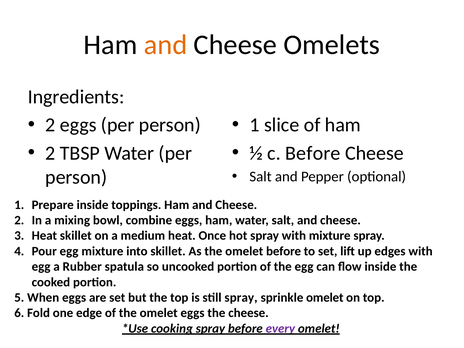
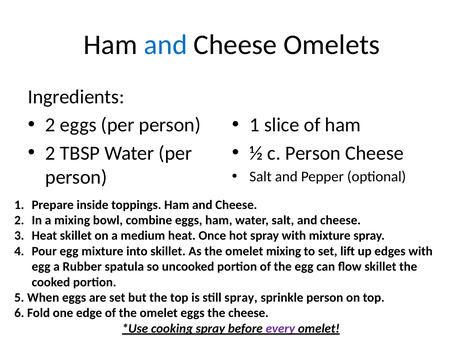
and colour: orange -> blue (166, 45)
c Before: Before -> Person (313, 153)
omelet before: before -> mixing (284, 251)
flow inside: inside -> skillet (380, 267)
sprinkle omelet: omelet -> person (325, 298)
